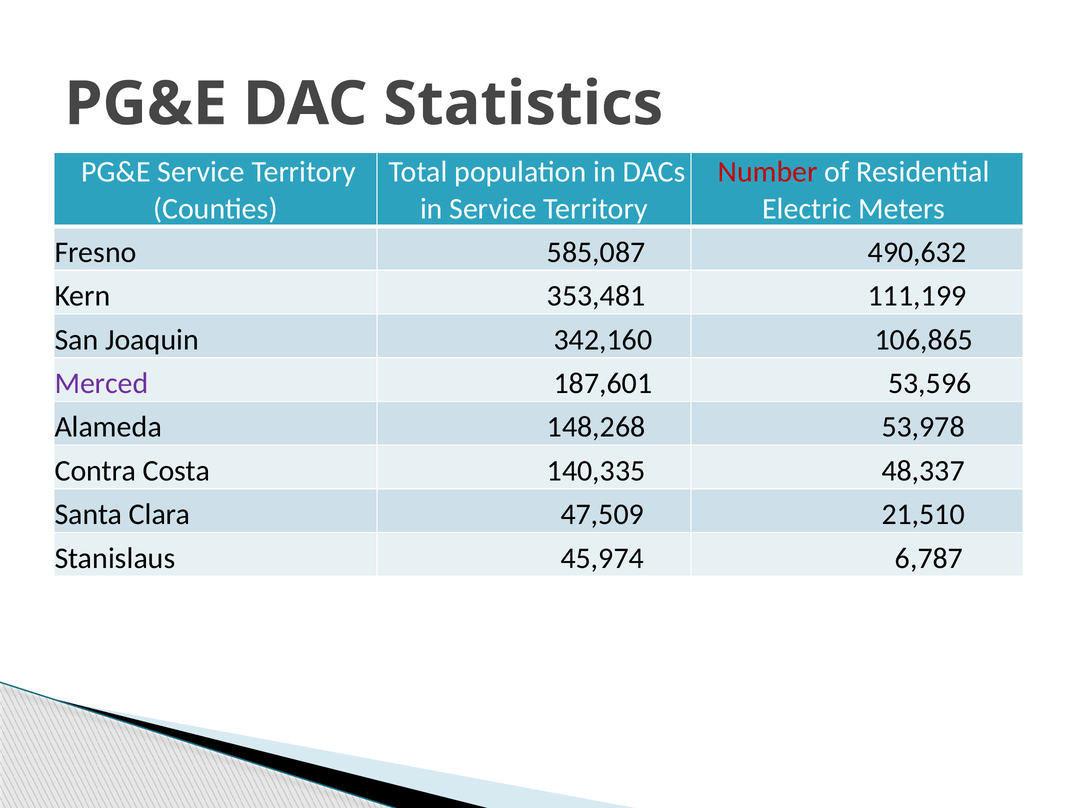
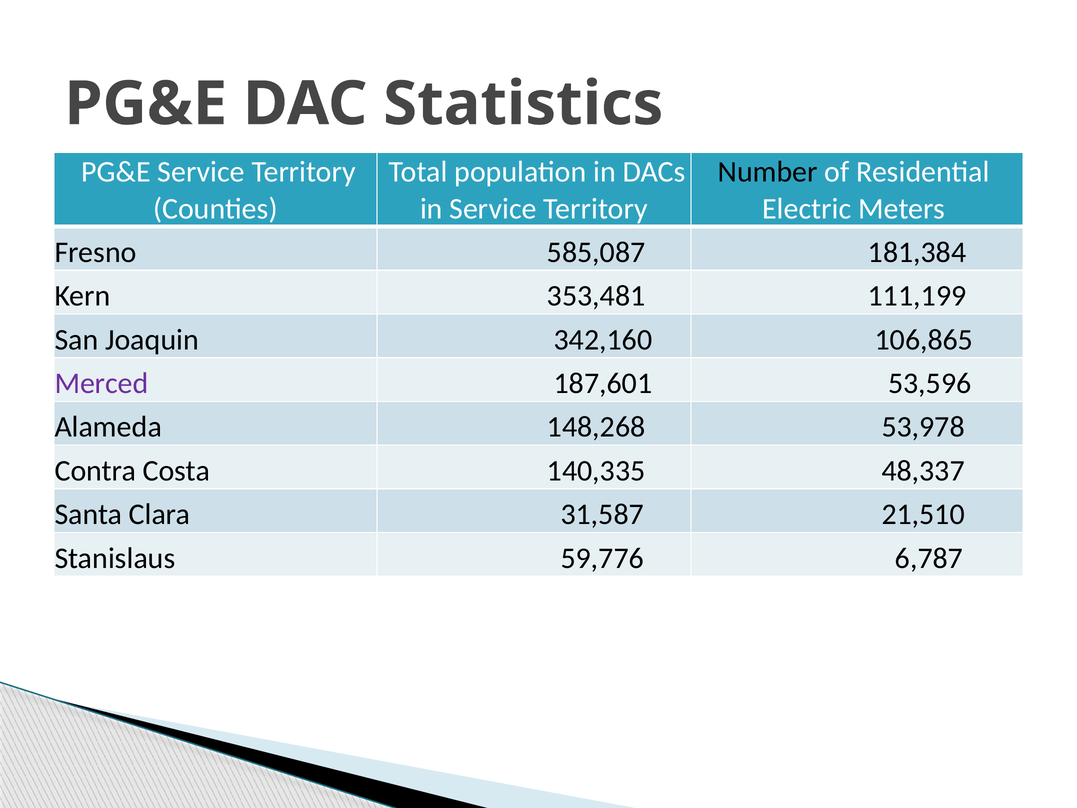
Number colour: red -> black (768, 172)
490,632: 490,632 -> 181,384 (917, 252)
47,509: 47,509 -> 31,587 (602, 514)
45,974: 45,974 -> 59,776 (602, 558)
